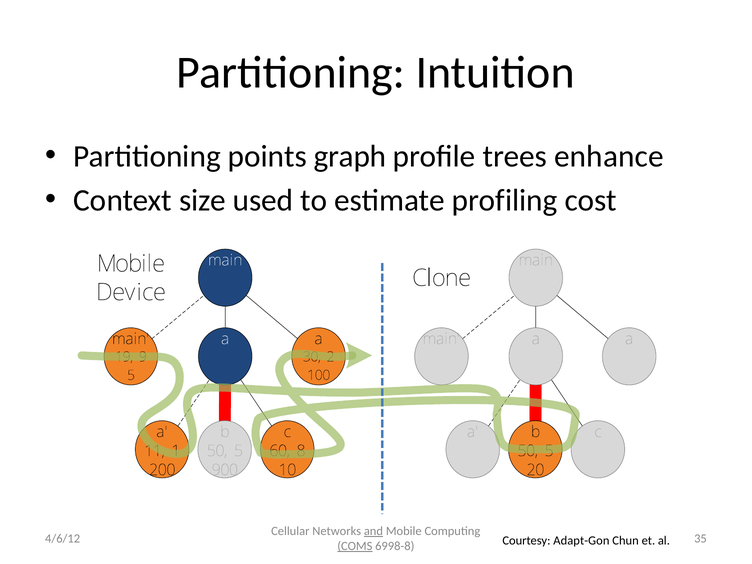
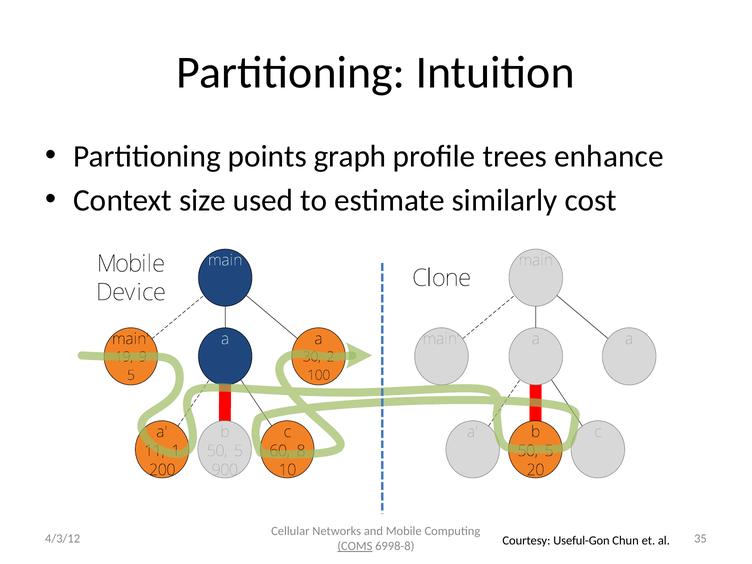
profiling: profiling -> similarly (505, 200)
and underline: present -> none (373, 531)
4/6/12: 4/6/12 -> 4/3/12 (63, 539)
Adapt-Gon: Adapt-Gon -> Useful-Gon (581, 541)
